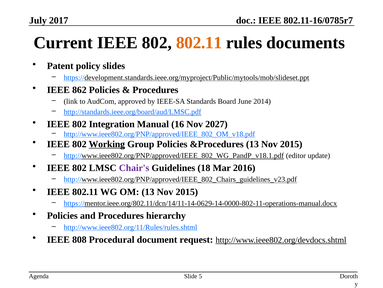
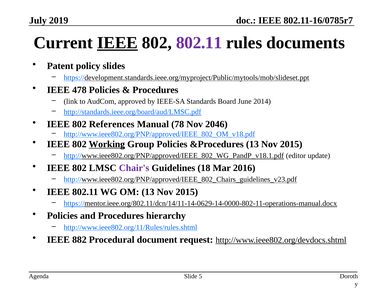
2017: 2017 -> 2019 (59, 20)
IEEE underline: none -> present (117, 43)
802.11 colour: orange -> purple (199, 43)
862: 862 -> 478 (79, 90)
Integration: Integration -> References (112, 124)
16: 16 -> 78 (178, 124)
2027: 2027 -> 2046 (216, 124)
808: 808 -> 882 (79, 239)
